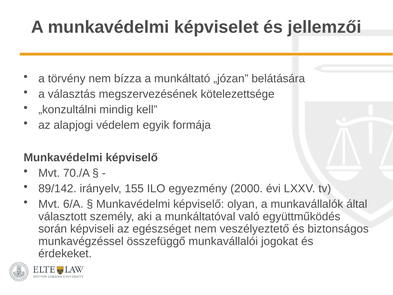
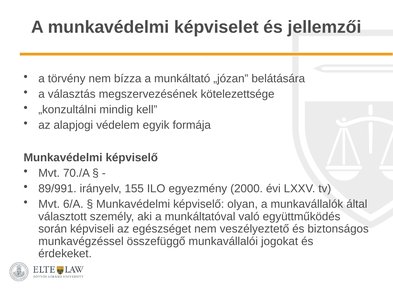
89/142: 89/142 -> 89/991 (57, 188)
